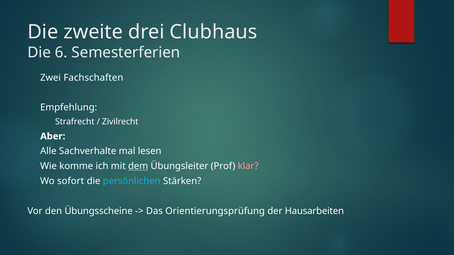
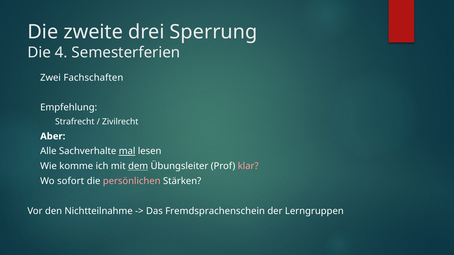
Clubhaus: Clubhaus -> Sperrung (214, 32)
6: 6 -> 4 (61, 53)
mal underline: none -> present (127, 151)
persönlichen colour: light blue -> pink (132, 181)
Übungsscheine: Übungsscheine -> Nichtteilnahme (99, 211)
Orientierungsprüfung: Orientierungsprüfung -> Fremdsprachenschein (215, 211)
Hausarbeiten: Hausarbeiten -> Lerngruppen (314, 211)
